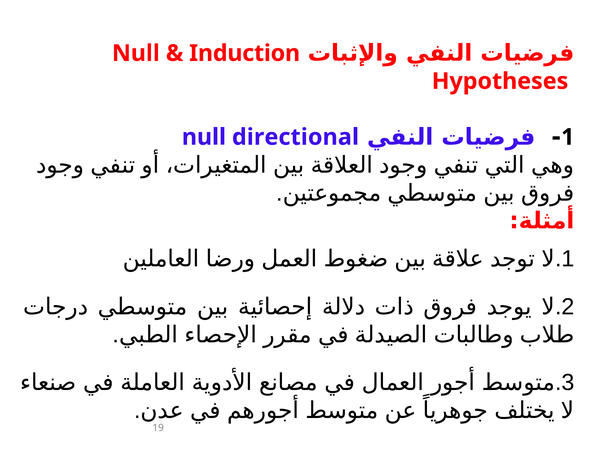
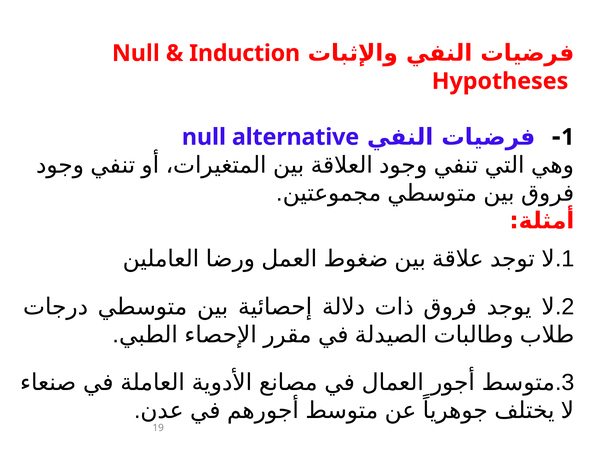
directional: directional -> alternative (296, 137)
